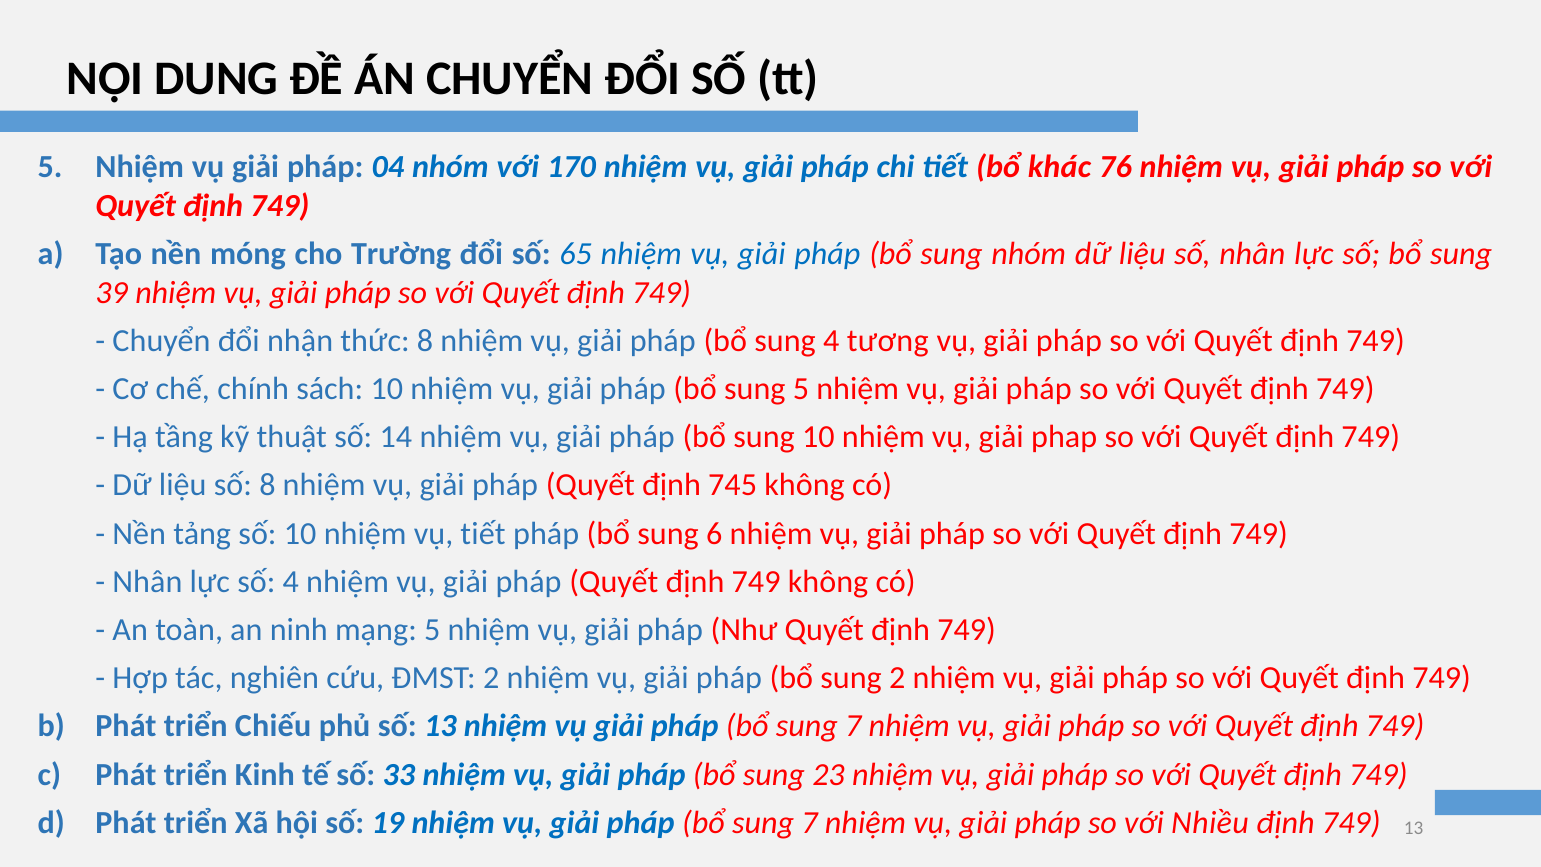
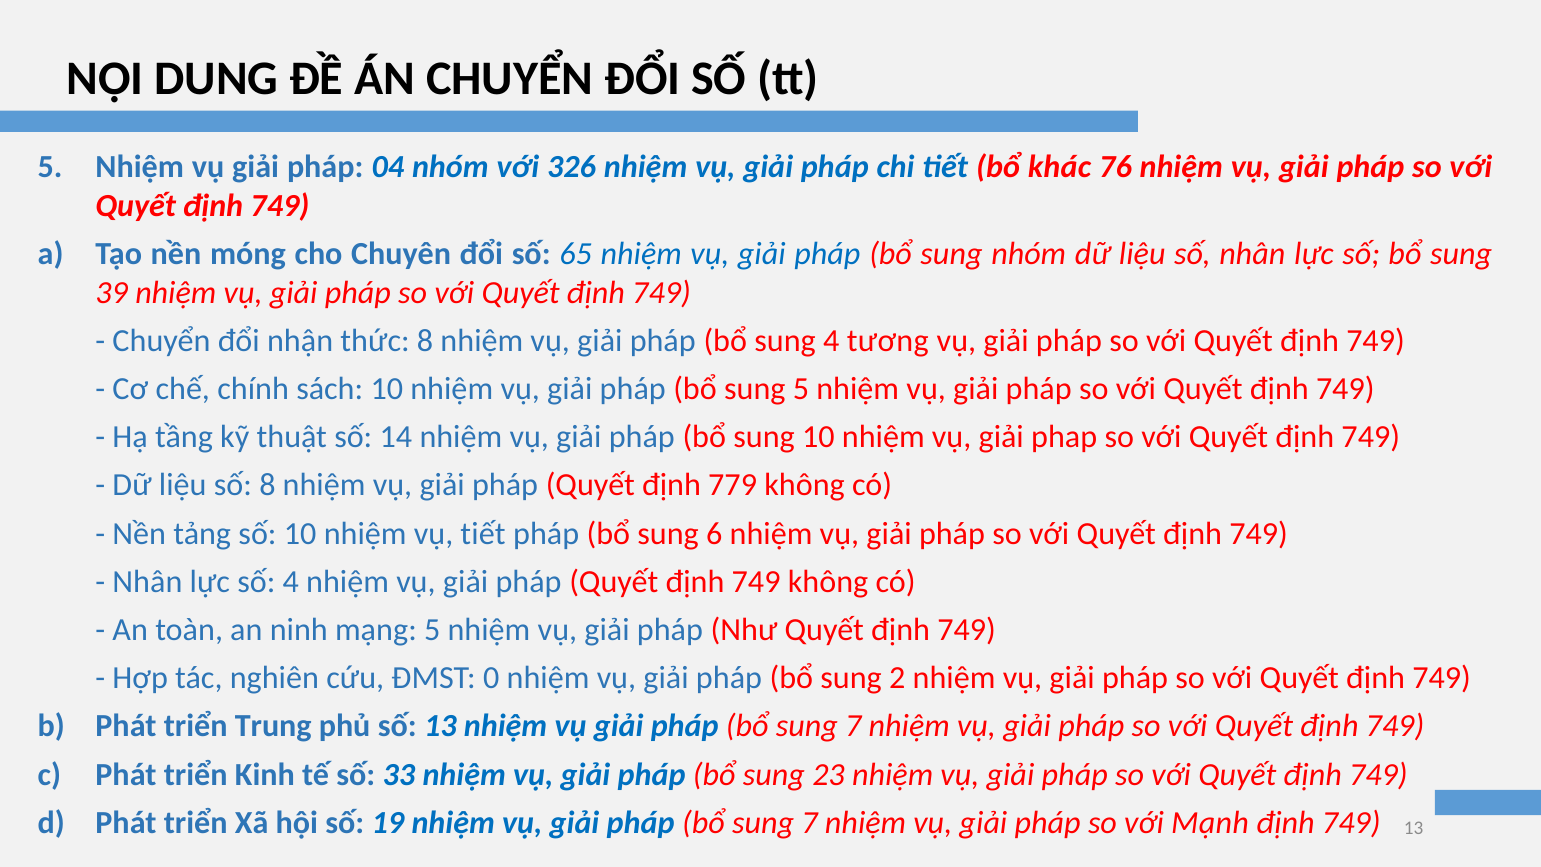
170: 170 -> 326 (572, 167)
Trường: Trường -> Chuyên (401, 254)
745: 745 -> 779 (733, 485)
ĐMST 2: 2 -> 0 (491, 678)
Chiếu: Chiếu -> Trung (273, 726)
Nhiều: Nhiều -> Mạnh (1210, 823)
